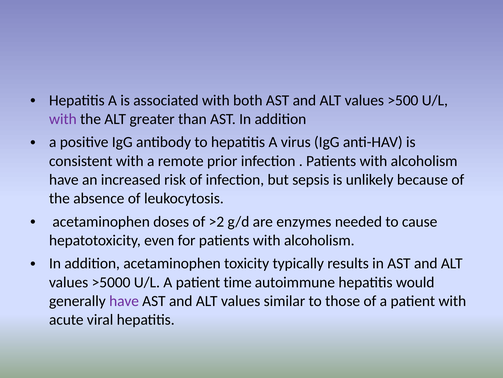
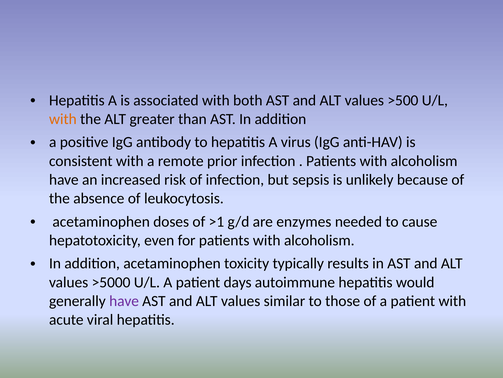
with colour: purple -> orange (63, 119)
>2: >2 -> >1 (216, 221)
time: time -> days (238, 282)
